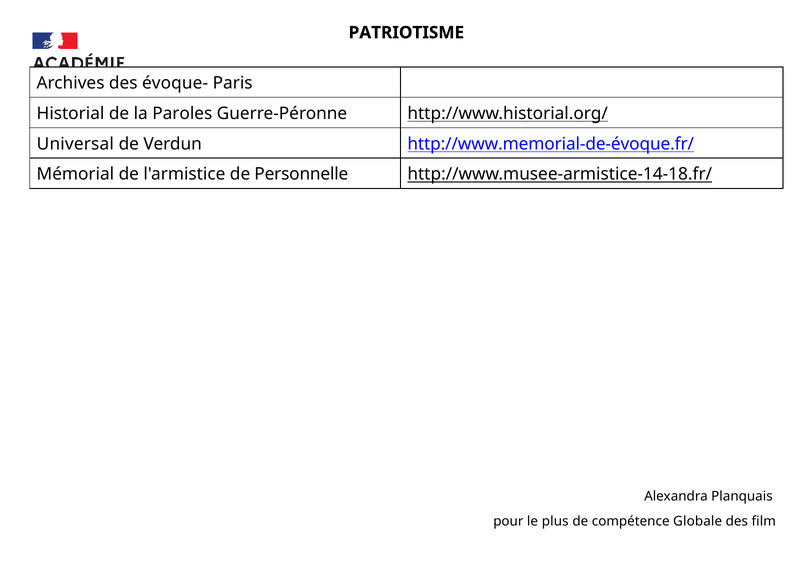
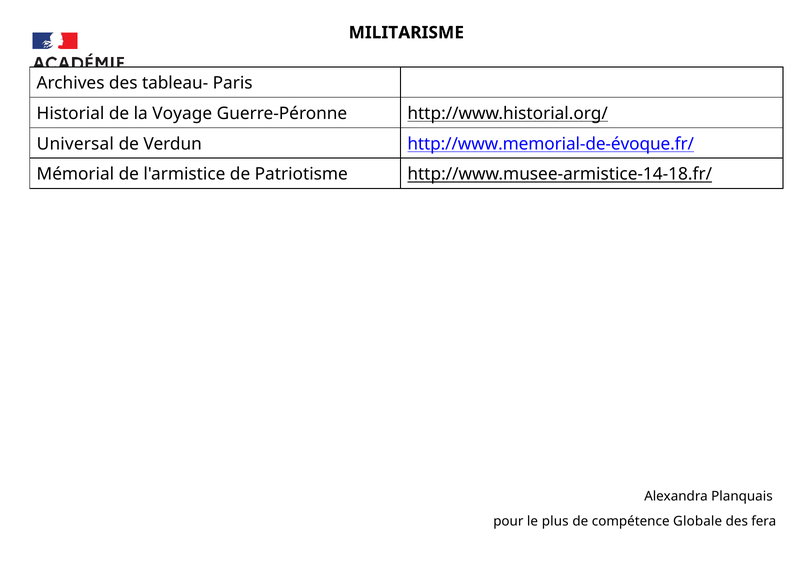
PATRIOTISME: PATRIOTISME -> MILITARISME (406, 33)
évoque-: évoque- -> tableau- (175, 83)
Paroles: Paroles -> Voyage (182, 113)
Personnelle: Personnelle -> Patriotisme (301, 174)
film: film -> fera (764, 521)
